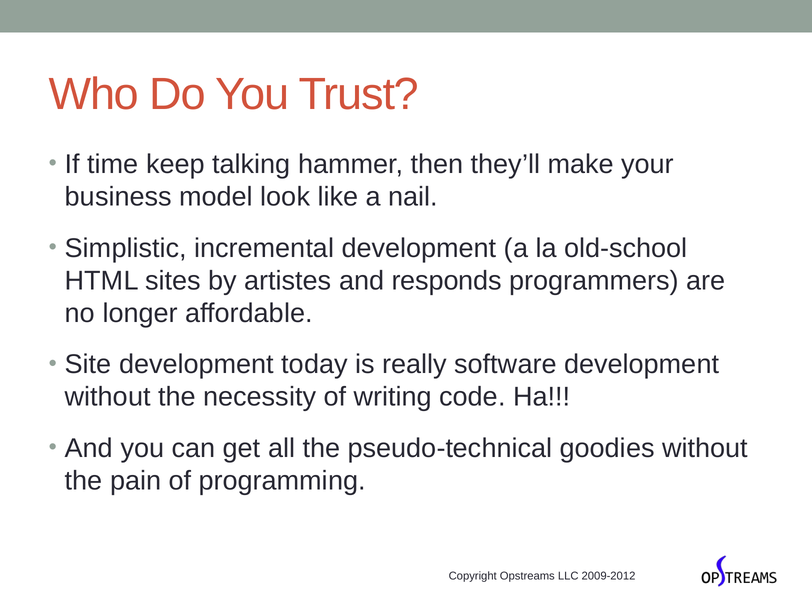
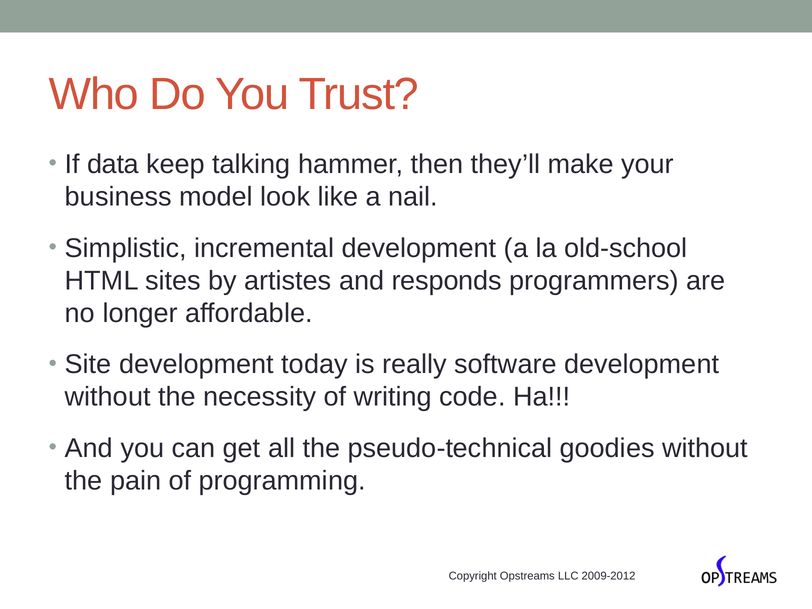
time: time -> data (113, 164)
